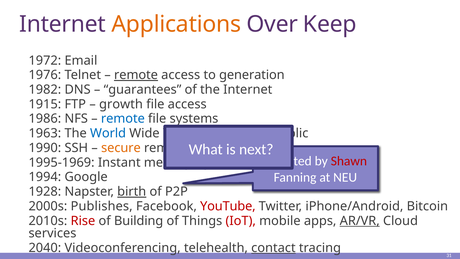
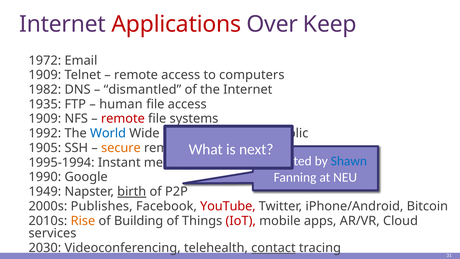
Applications colour: orange -> red (176, 24)
1976: 1976 -> 1909 (45, 75)
remote underline: present -> none (136, 75)
generation: generation -> computers (252, 75)
guarantees: guarantees -> dismantled (142, 90)
1915: 1915 -> 1935 (45, 104)
growth: growth -> human (121, 104)
1986: 1986 -> 1909 (45, 119)
remote colour: blue -> red (123, 119)
1963: 1963 -> 1992 (45, 133)
1990: 1990 -> 1905 (45, 148)
Shawn colour: red -> blue (349, 161)
1995-1969: 1995-1969 -> 1995-1994 (62, 162)
1994: 1994 -> 1990 (45, 177)
1928: 1928 -> 1949 (45, 191)
Rise colour: red -> orange (83, 221)
AR/VR underline: present -> none (360, 221)
2040: 2040 -> 2030 (45, 248)
